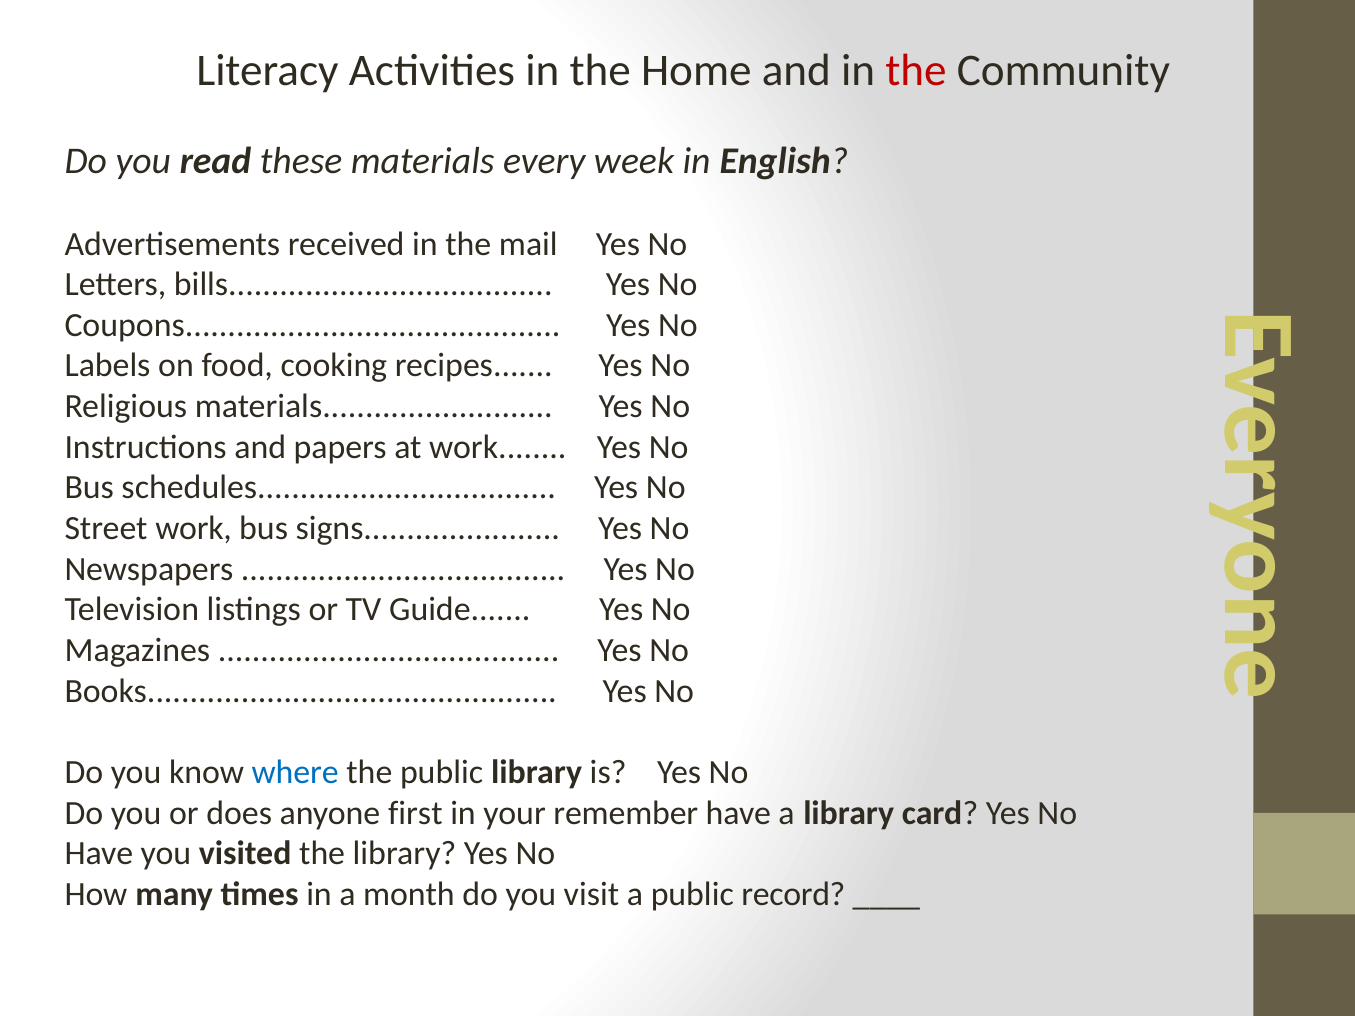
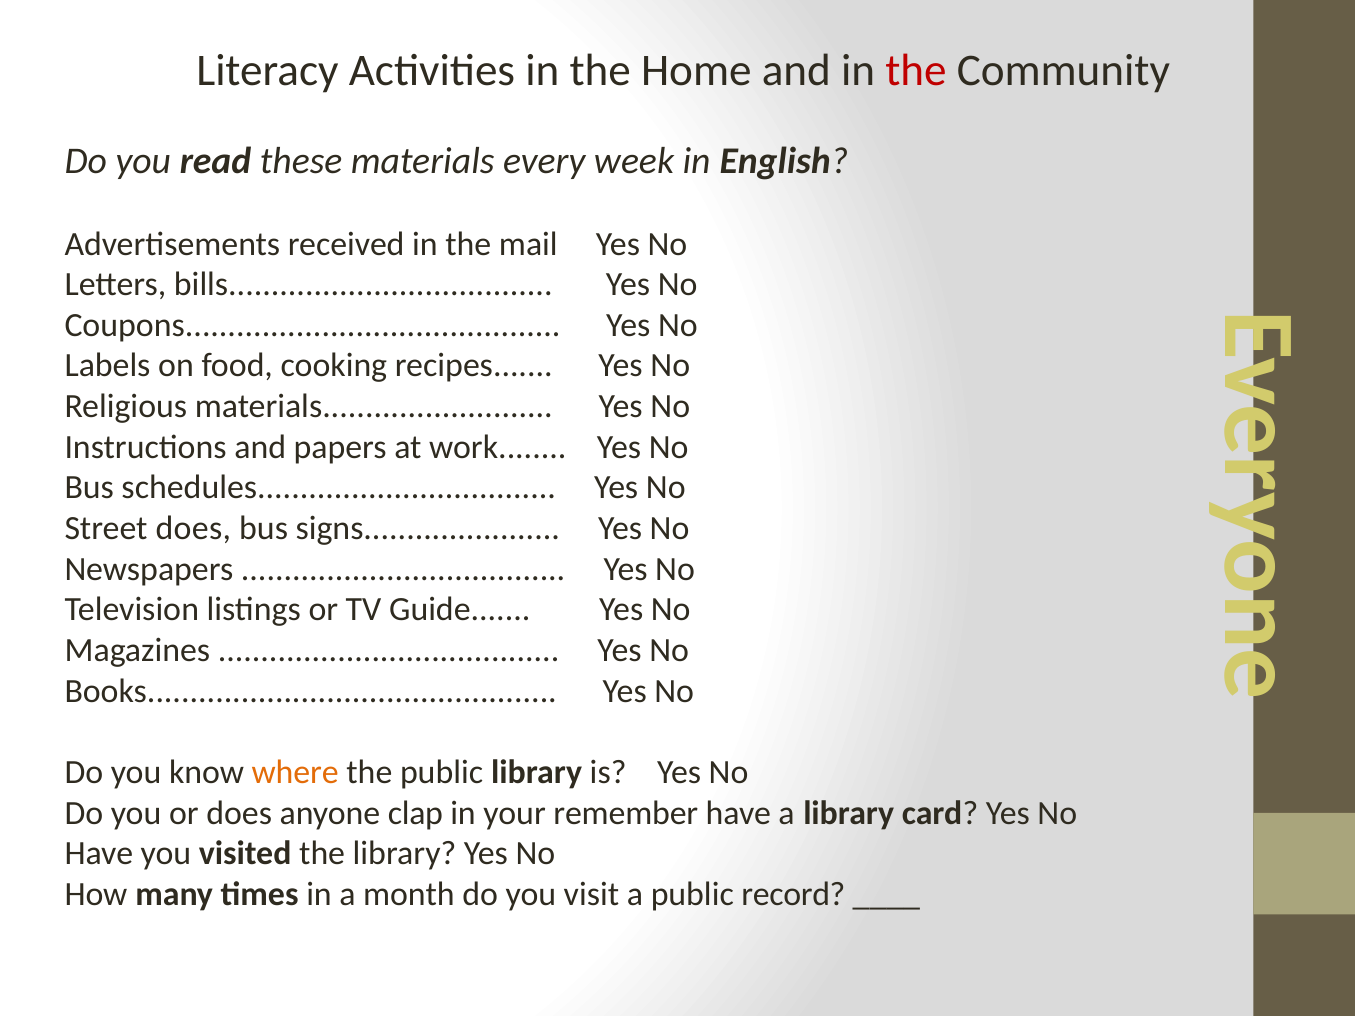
Street work: work -> does (193, 528)
where colour: blue -> orange (295, 772)
first: first -> clap (415, 813)
